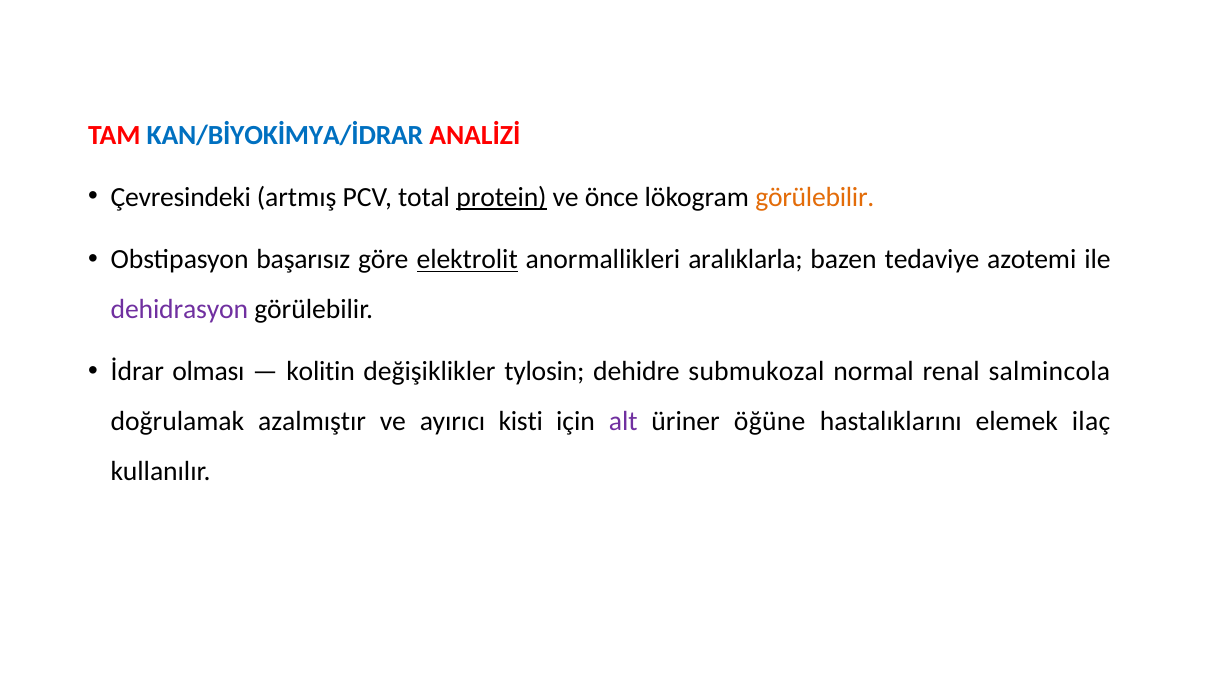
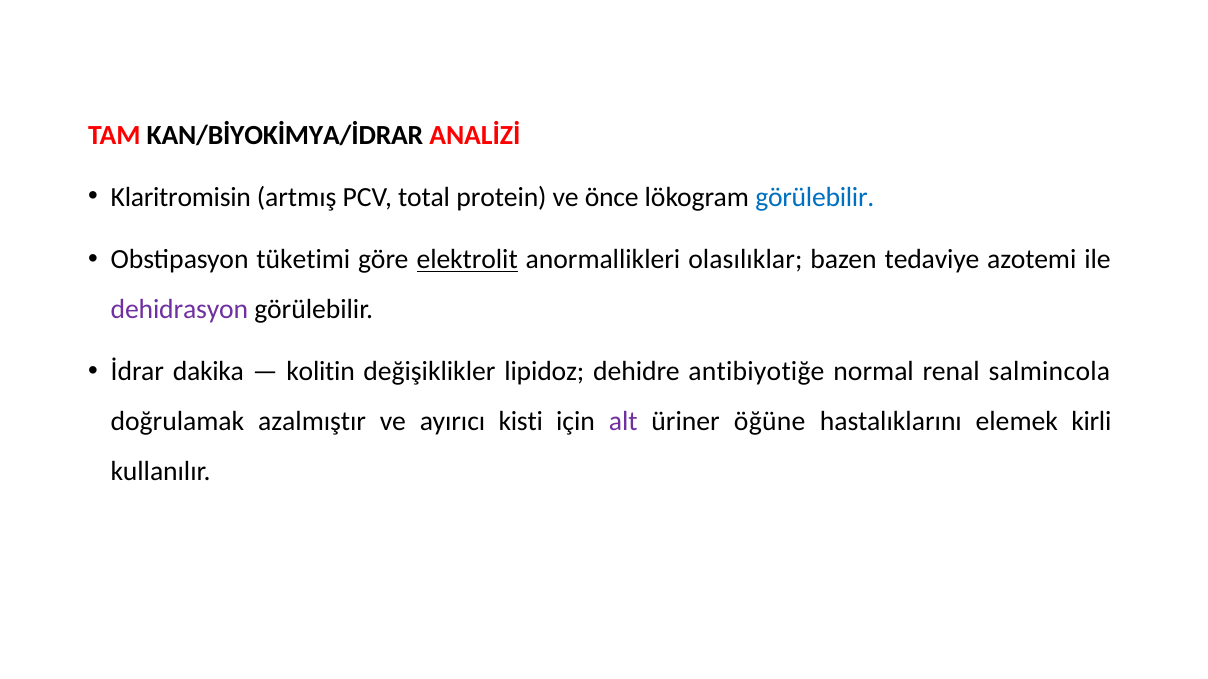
KAN/BİYOKİMYA/İDRAR colour: blue -> black (285, 135)
Çevresindeki: Çevresindeki -> Klaritromisin (181, 197)
protein underline: present -> none (501, 197)
görülebilir colour: orange -> blue (815, 197)
başarısız: başarısız -> tüketimi (303, 260)
aralıklarla: aralıklarla -> olasılıklar (745, 260)
olması: olması -> dakika (208, 372)
tylosin: tylosin -> lipidoz (544, 372)
submukozal: submukozal -> antibiyotiğe (756, 372)
ilaç: ilaç -> kirli (1091, 422)
